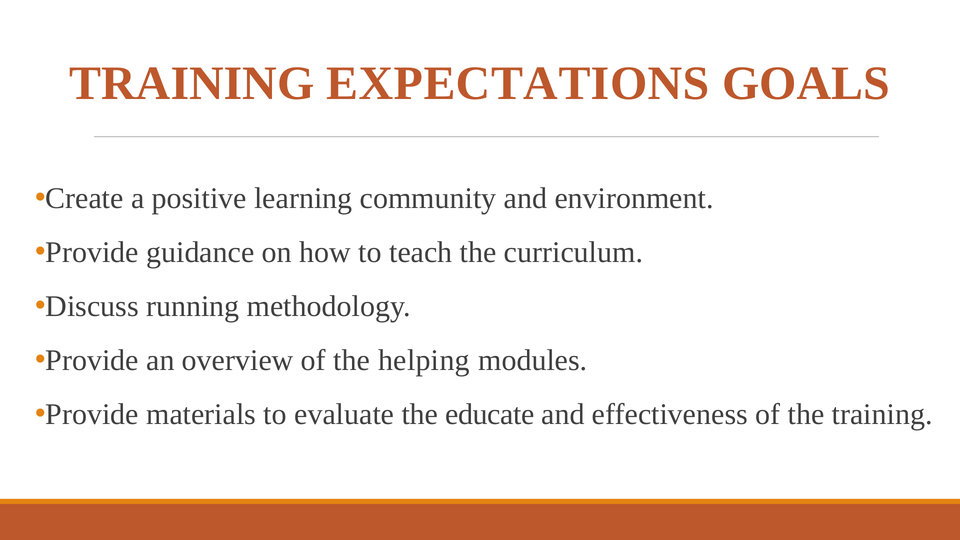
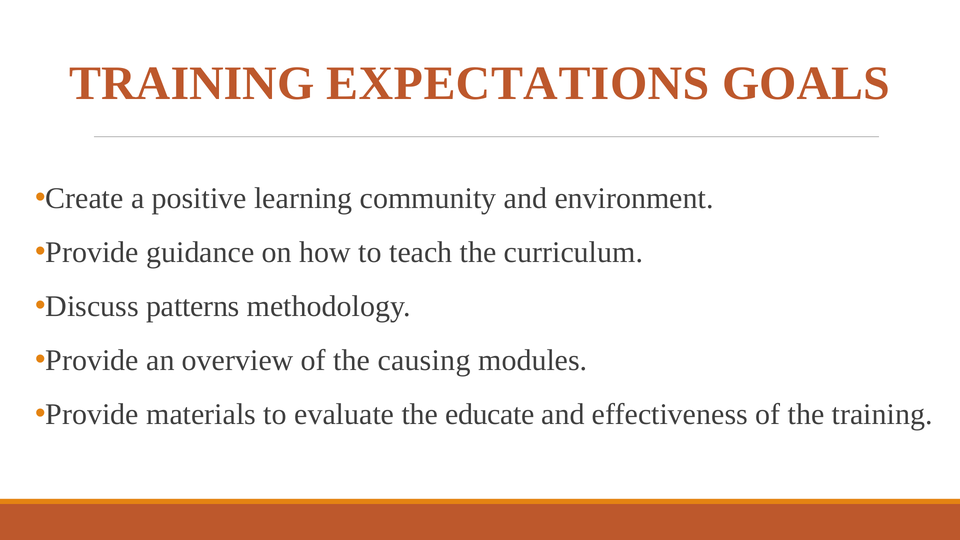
running: running -> patterns (193, 306)
helping: helping -> causing (424, 360)
